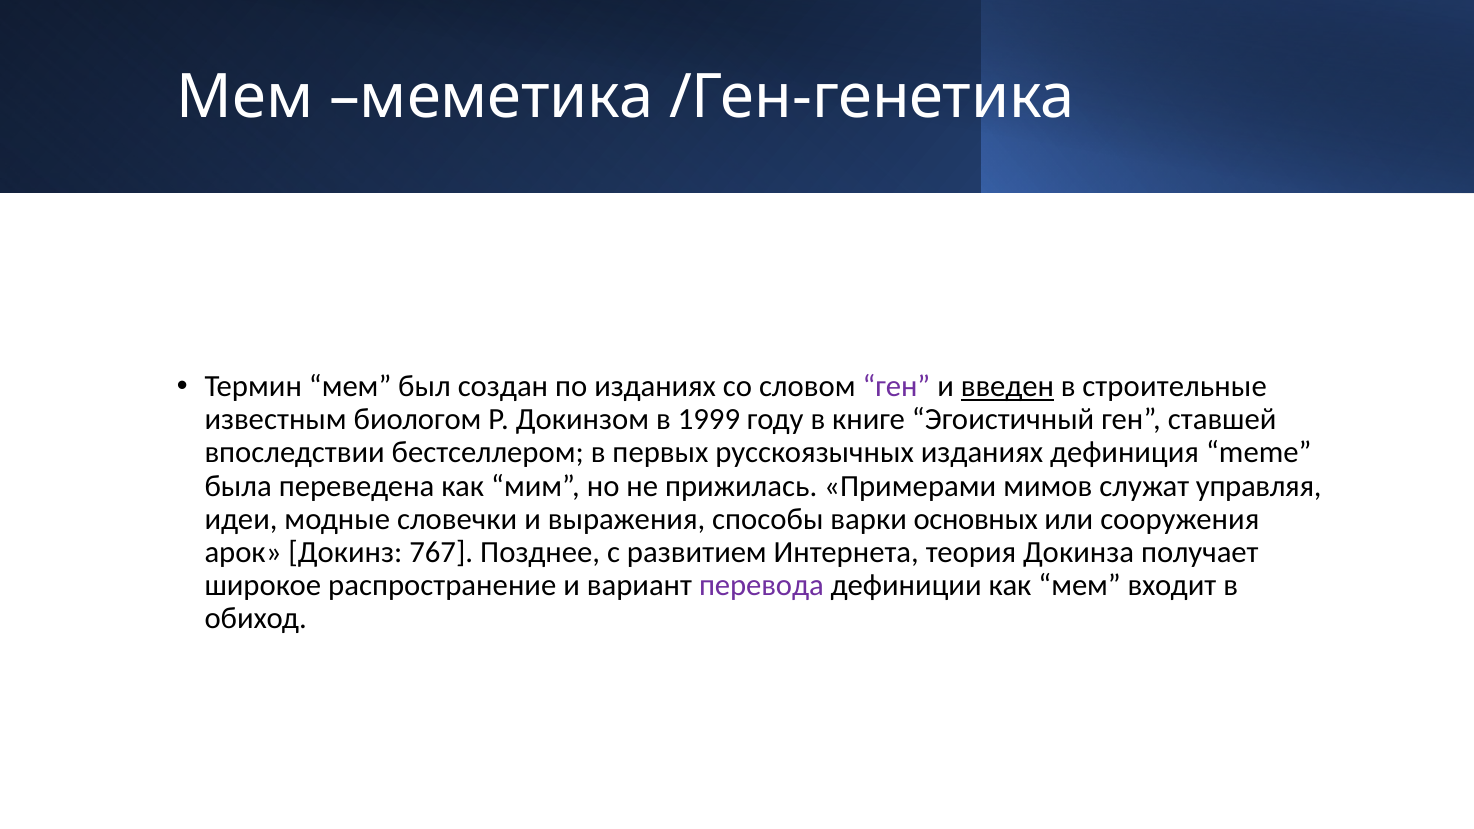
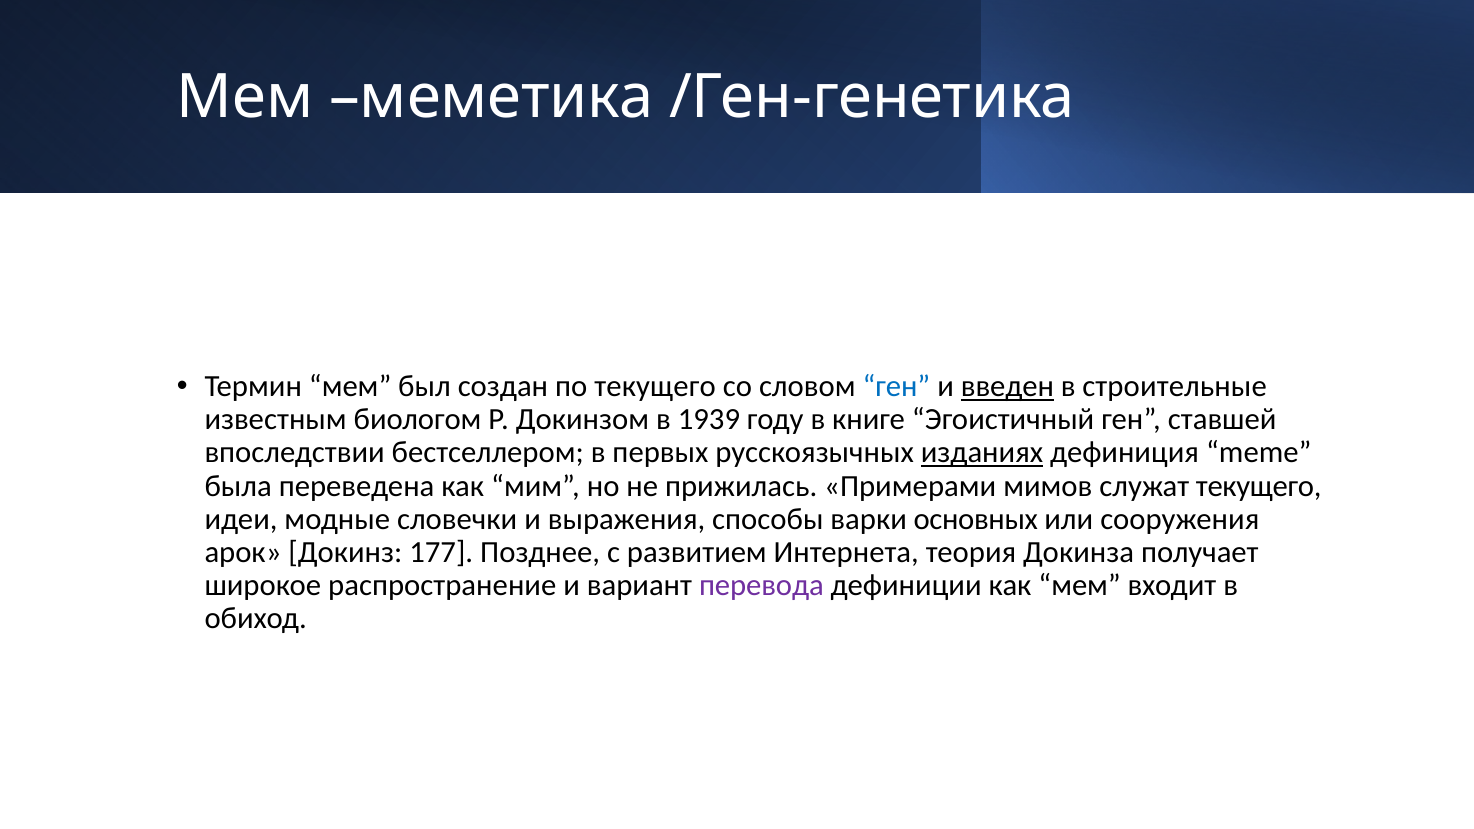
по изданиях: изданиях -> текущего (655, 386)
ген colour: purple -> blue (896, 386)
1999: 1999 -> 1939 (709, 420)
изданиях underline: none -> present (982, 453)
служат управляя: управляя -> текущего (1259, 486)
767: 767 -> 177 (441, 553)
